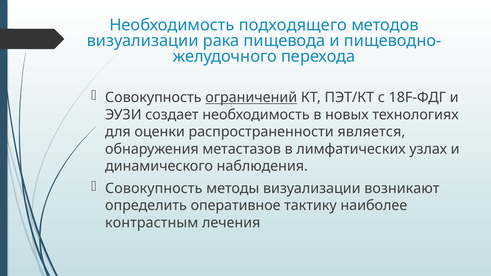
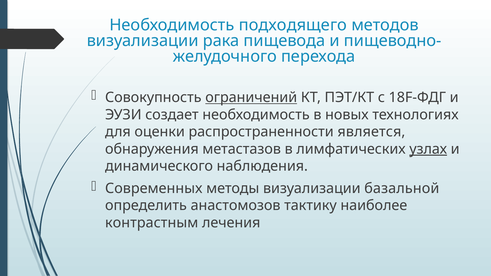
узлах underline: none -> present (428, 149)
Совокупность: Совокупность -> Современных (154, 188)
возникают: возникают -> базальной (402, 188)
оперативное: оперативное -> анастомозов (236, 206)
